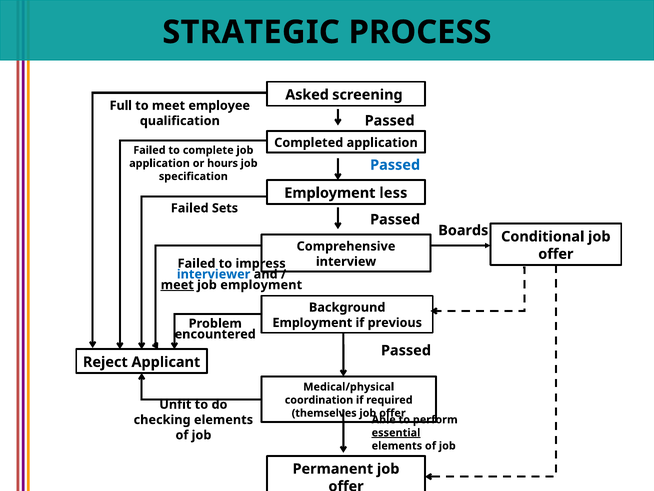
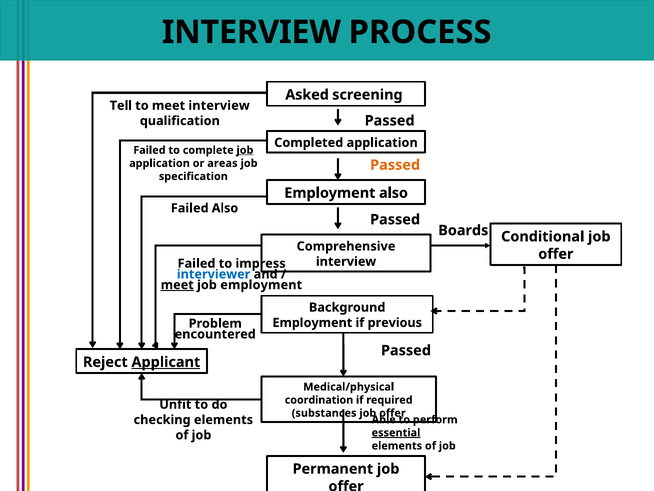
STRATEGIC: STRATEGIC -> INTERVIEW (251, 32)
Full: Full -> Tell (121, 105)
meet employee: employee -> interview (219, 105)
job underline: none -> present (245, 150)
hours: hours -> areas (222, 163)
Passed colour: blue -> orange (395, 165)
Employment less: less -> also (394, 193)
Failed Sets: Sets -> Also (225, 208)
Applicant underline: none -> present (166, 362)
themselves: themselves -> substances (324, 413)
